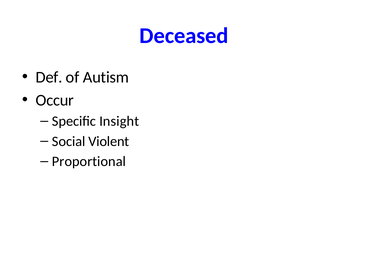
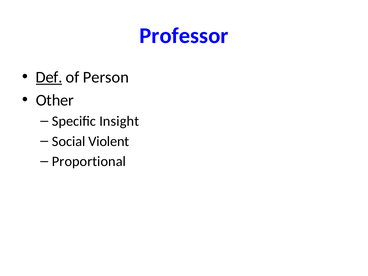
Deceased: Deceased -> Professor (184, 36)
Def underline: none -> present (49, 77)
Autism: Autism -> Person (106, 77)
Occur: Occur -> Other (55, 100)
